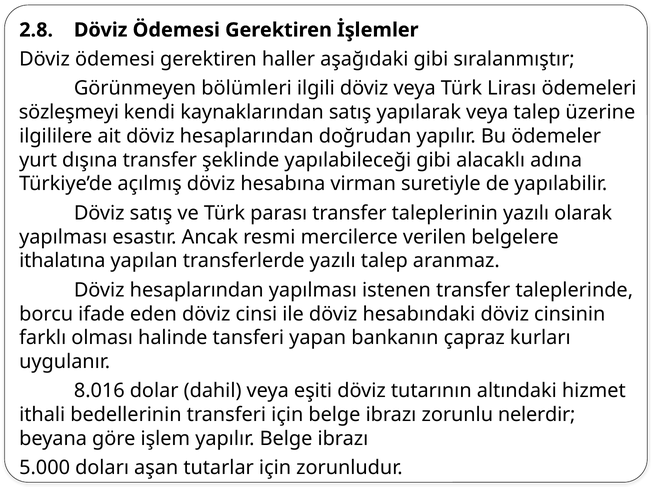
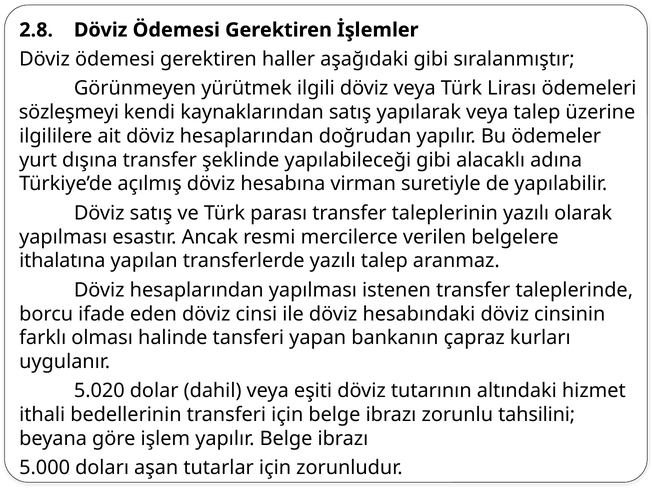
bölümleri: bölümleri -> yürütmek (247, 88)
8.016: 8.016 -> 5.020 (99, 391)
nelerdir: nelerdir -> tahsilini (537, 415)
